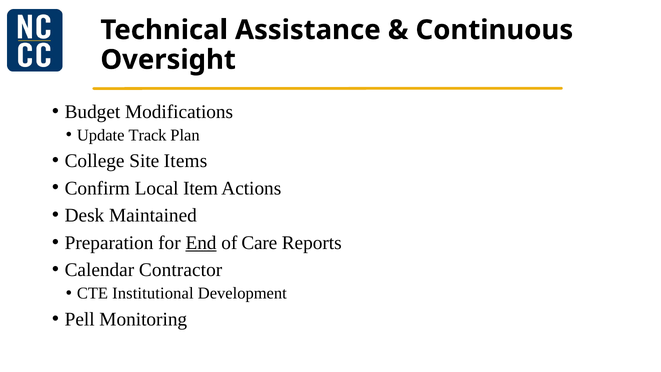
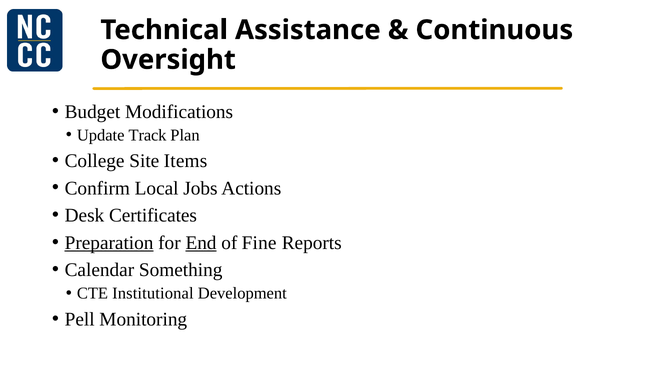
Item: Item -> Jobs (200, 188)
Maintained: Maintained -> Certificates (153, 215)
Preparation underline: none -> present (109, 243)
Care: Care -> Fine (259, 243)
Contractor: Contractor -> Something (181, 270)
